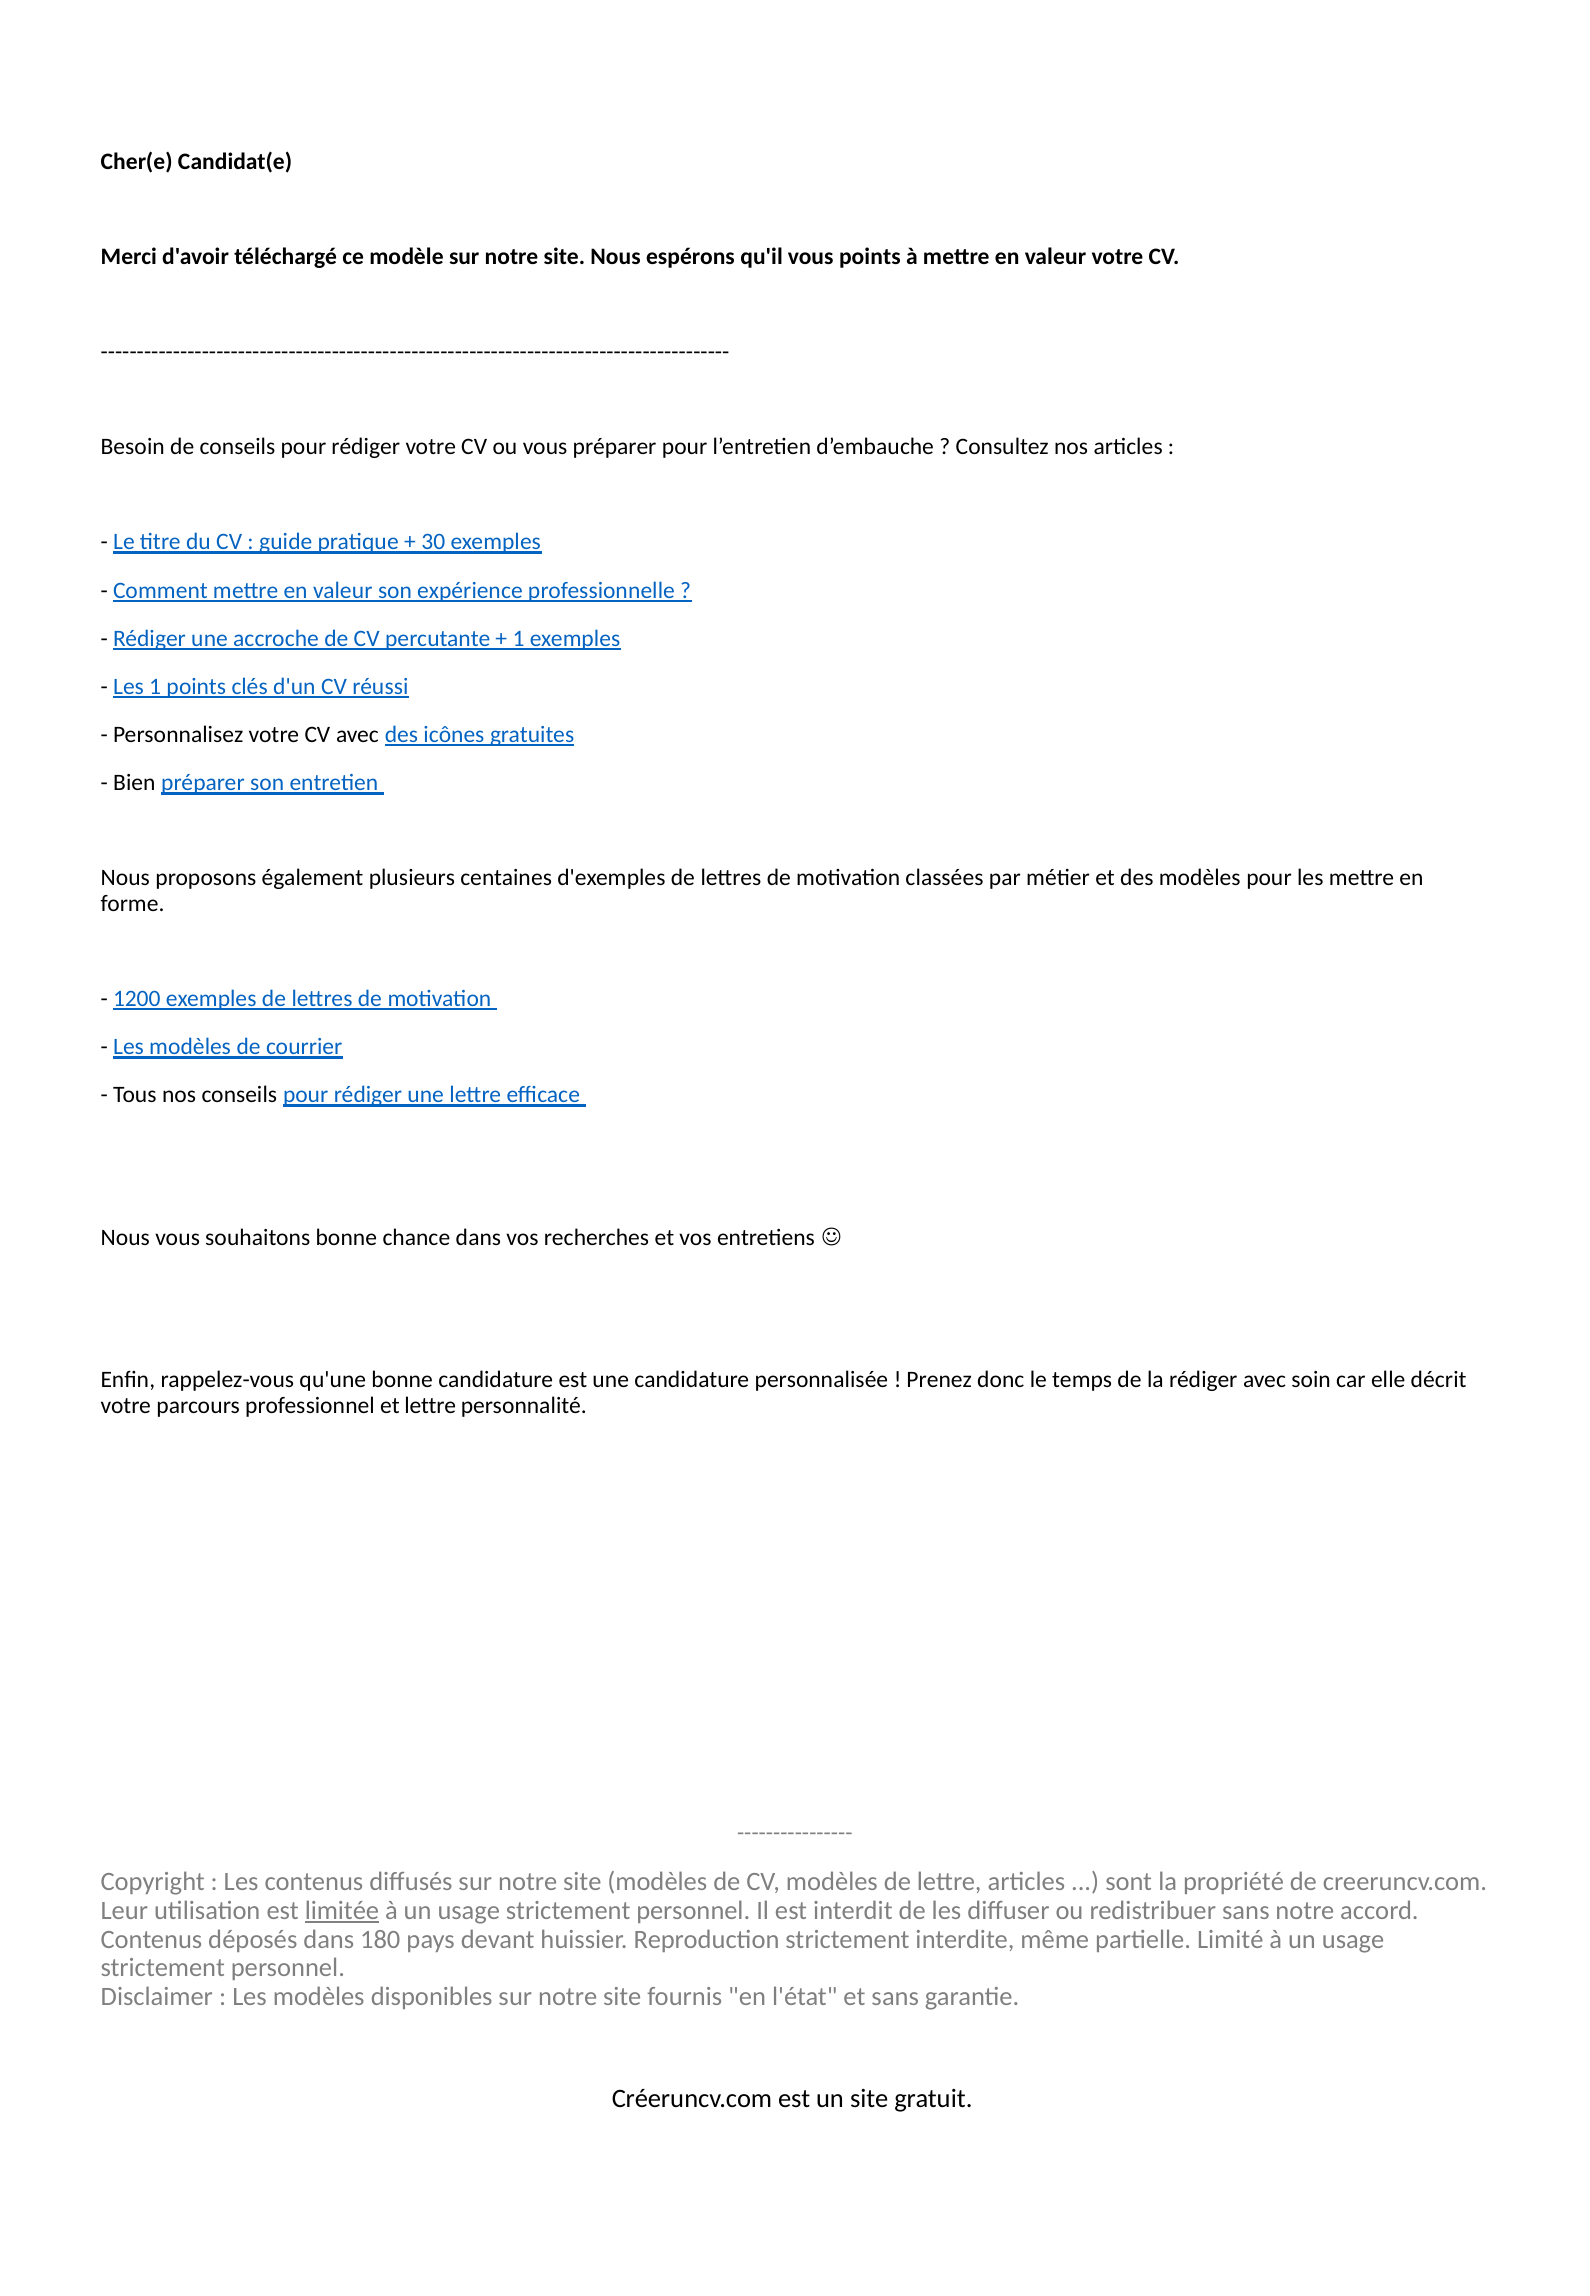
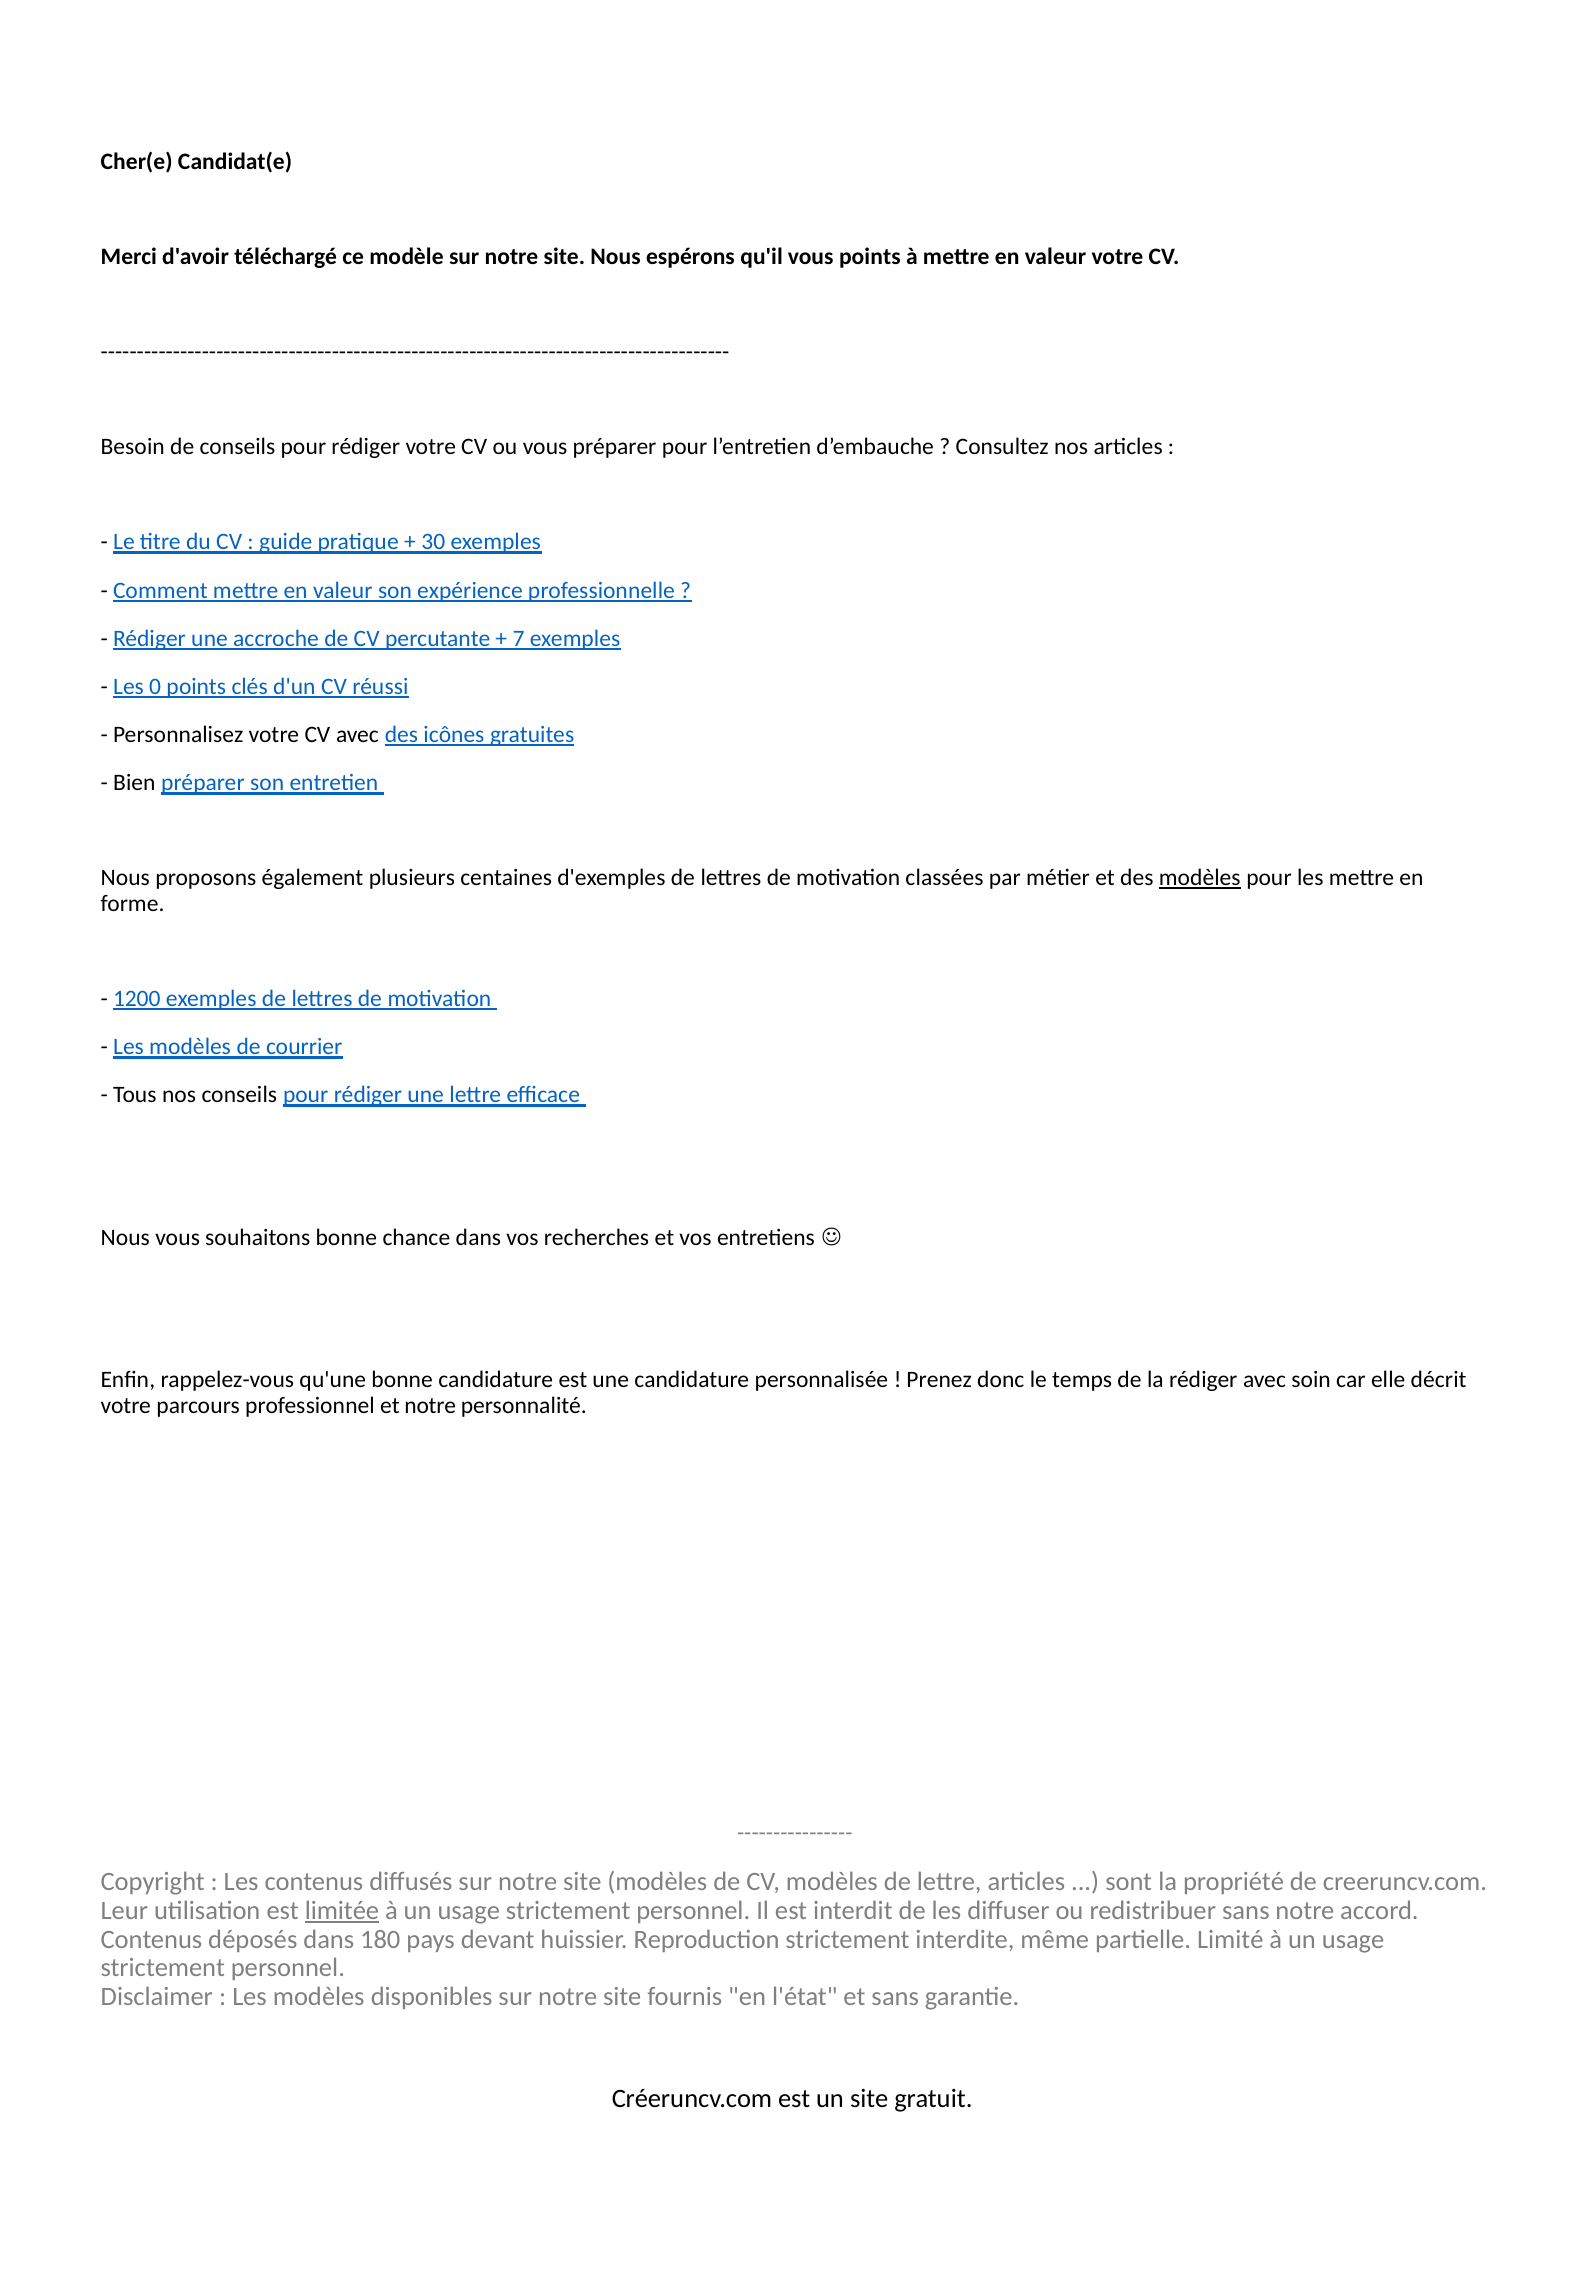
1: 1 -> 7 (519, 639)
Les 1: 1 -> 0 (155, 687)
modèles underline: none -> present (1200, 878)
et lettre: lettre -> notre (430, 1406)
